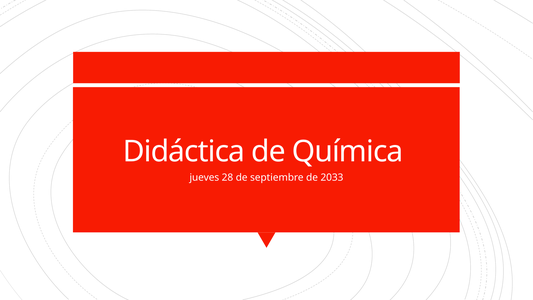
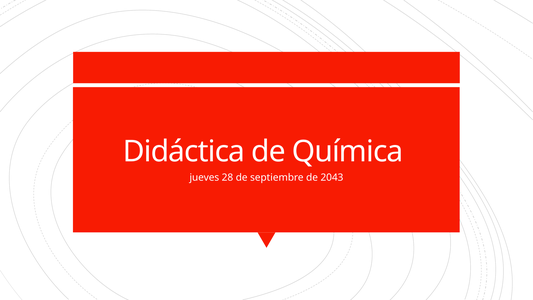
2033: 2033 -> 2043 (332, 177)
